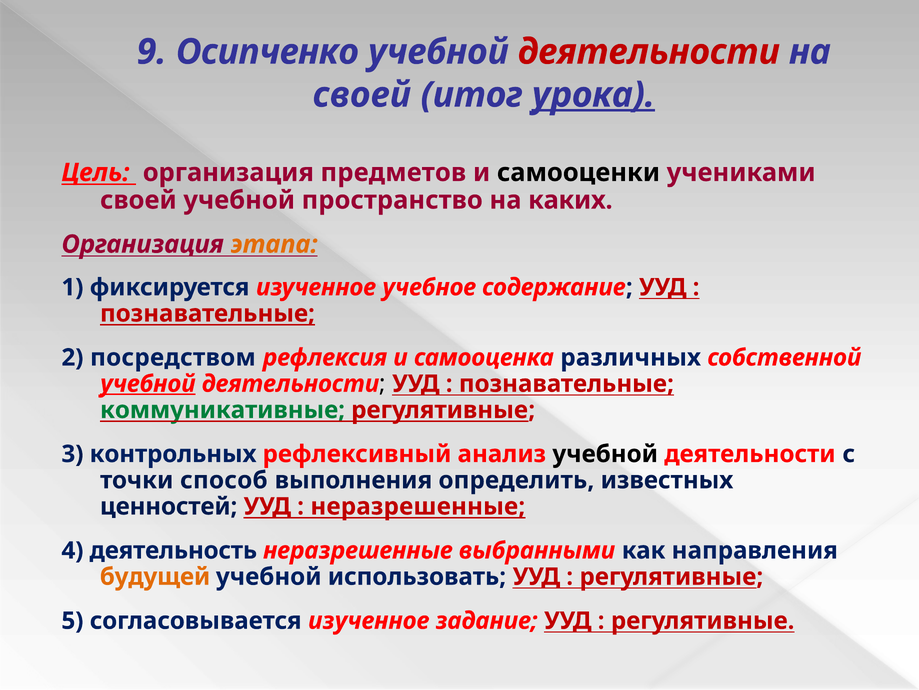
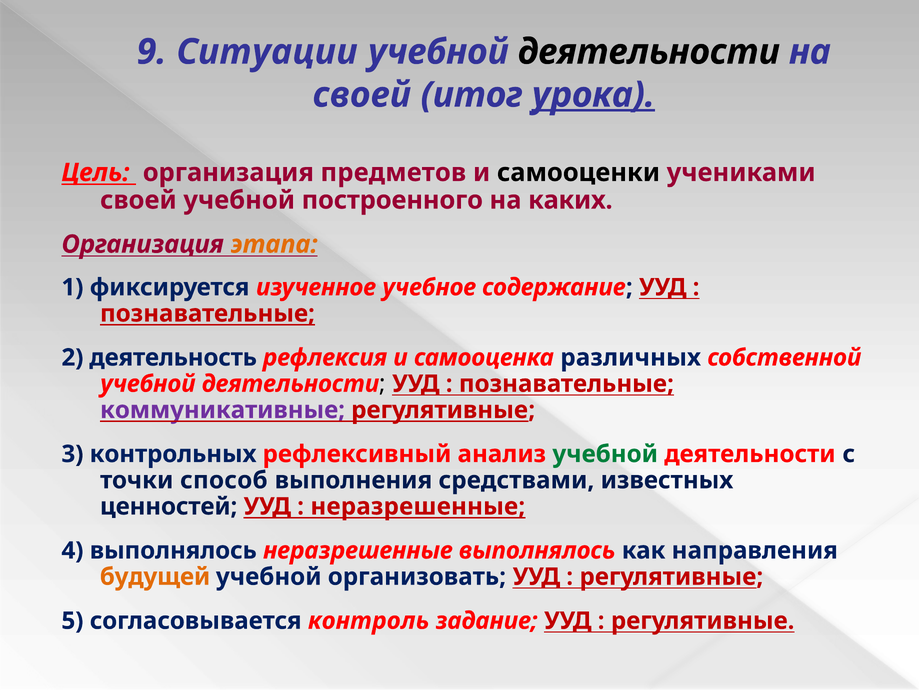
Осипченко: Осипченко -> Ситуации (267, 52)
деятельности colour: red -> black (649, 52)
пространство: пространство -> построенного (392, 200)
посредством: посредством -> деятельность (173, 357)
учебной underline: present -> none (148, 383)
коммуникативные colour: green -> purple (223, 410)
учебной colour: black -> green (605, 454)
определить: определить -> средствами (516, 480)
4 деятельность: деятельность -> выполнялось (173, 550)
неразрешенные выбранными: выбранными -> выполнялось (537, 550)
использовать: использовать -> организовать (417, 576)
согласовывается изученное: изученное -> контроль (369, 620)
